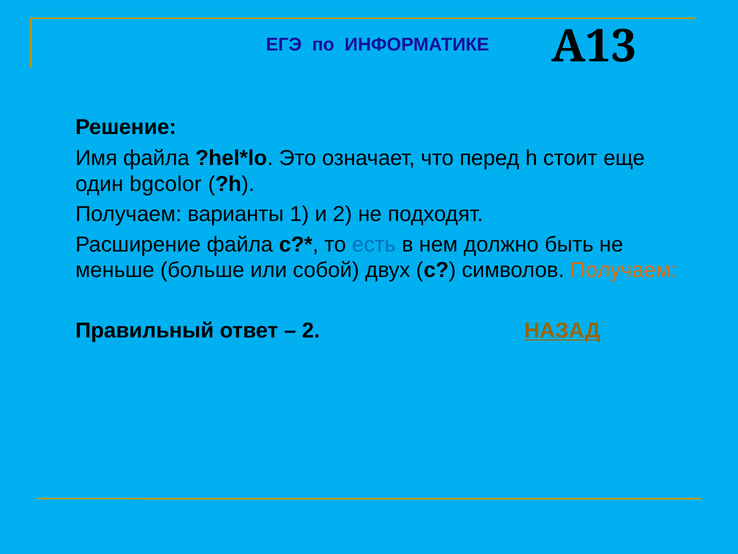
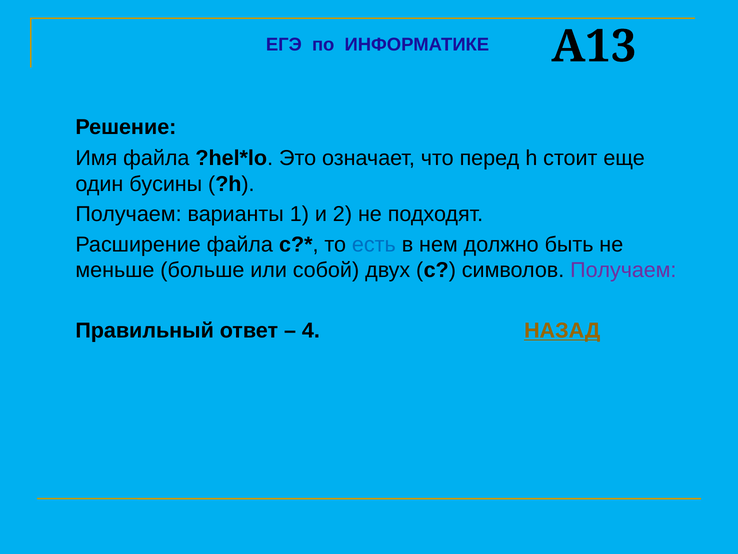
bgcolor: bgcolor -> бусины (166, 184)
Получаем colour: orange -> purple (623, 270)
2: 2 -> 4 (311, 330)
